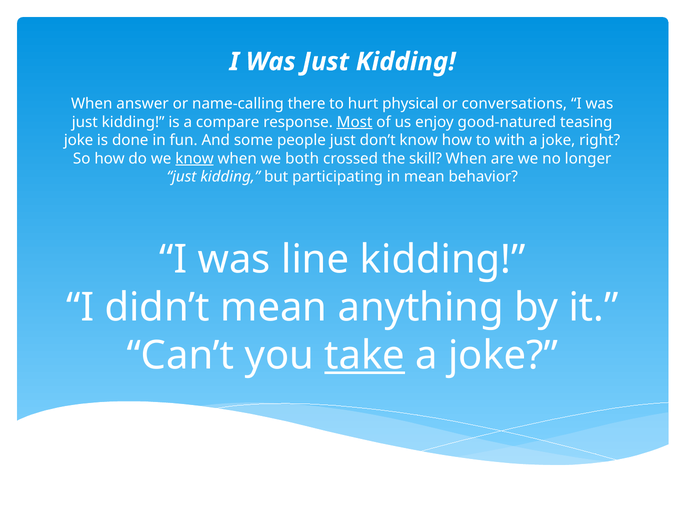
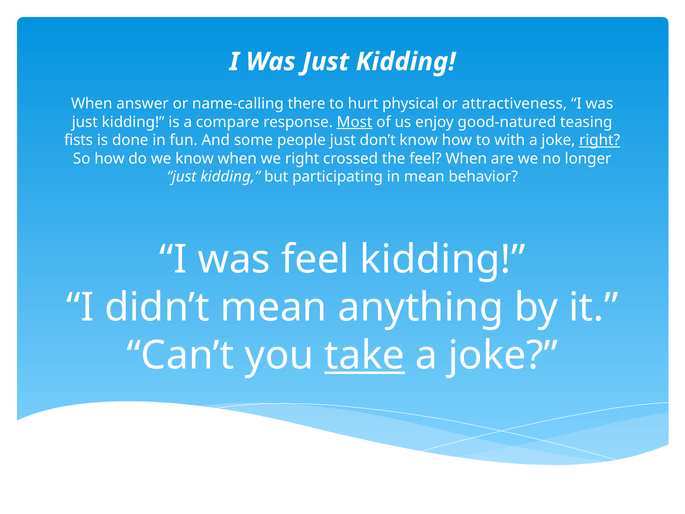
conversations: conversations -> attractiveness (514, 104)
joke: joke -> fists (79, 140)
right underline: none -> present (600, 140)
know underline: present -> none (195, 159)
we both: both -> right (302, 159)
the skill: skill -> feel (426, 159)
was line: line -> feel (315, 260)
